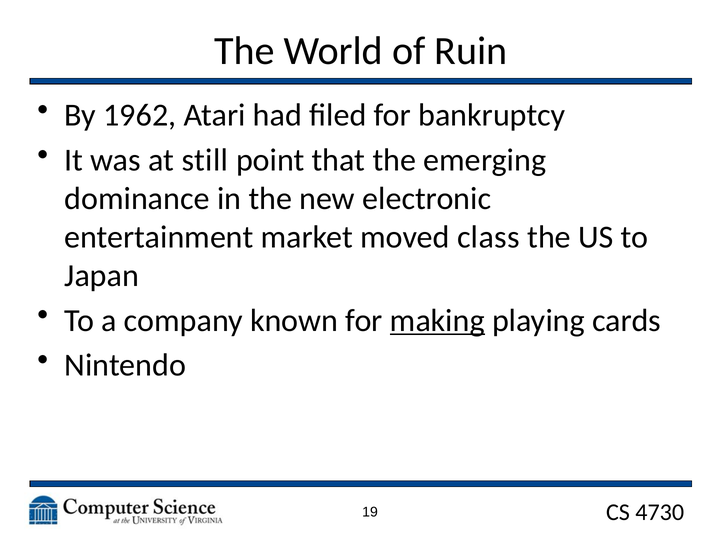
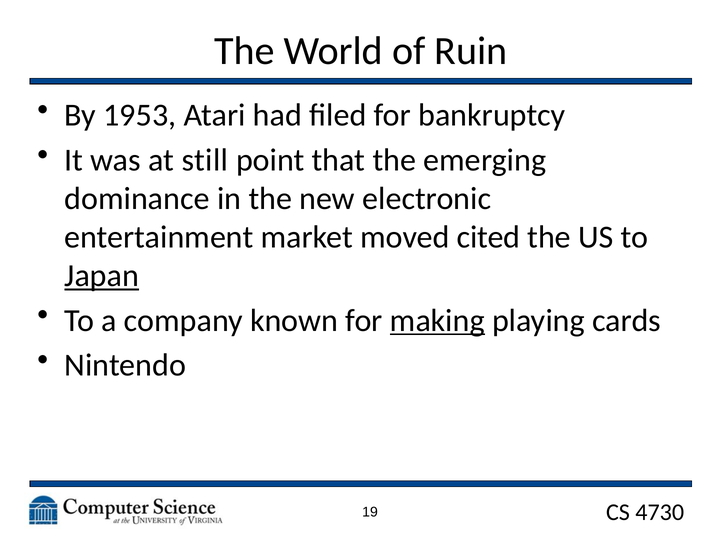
1962: 1962 -> 1953 (140, 115)
class: class -> cited (489, 237)
Japan underline: none -> present (102, 276)
